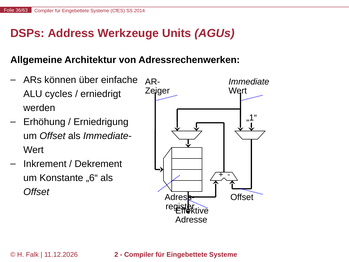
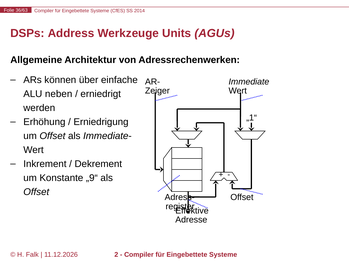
cycles: cycles -> neben (59, 94)
„6“: „6“ -> „9“ (92, 178)
